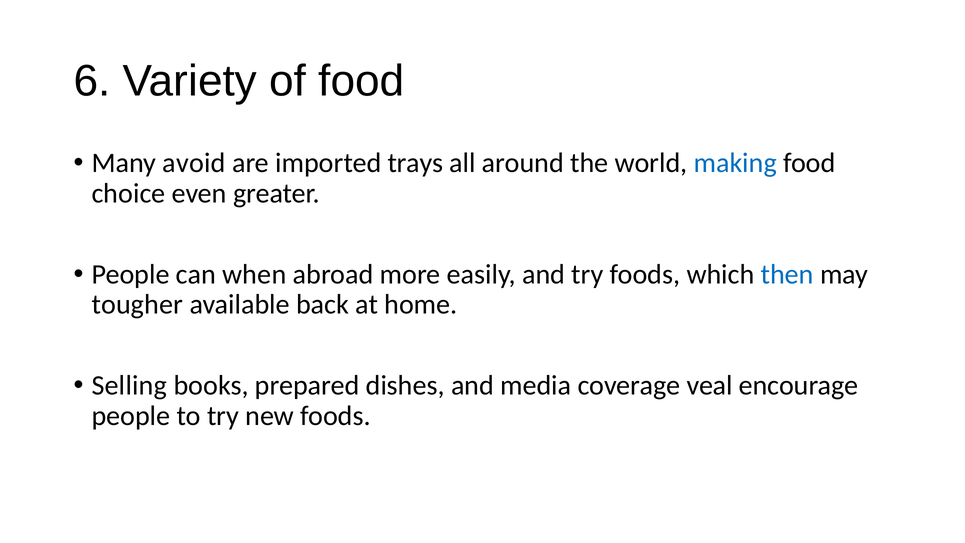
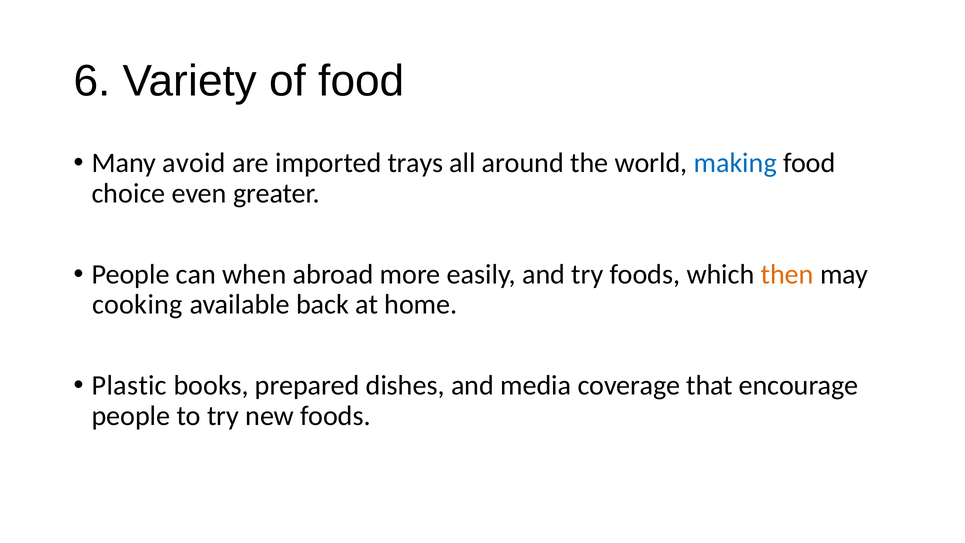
then colour: blue -> orange (787, 274)
tougher: tougher -> cooking (137, 305)
Selling: Selling -> Plastic (129, 385)
veal: veal -> that (710, 385)
